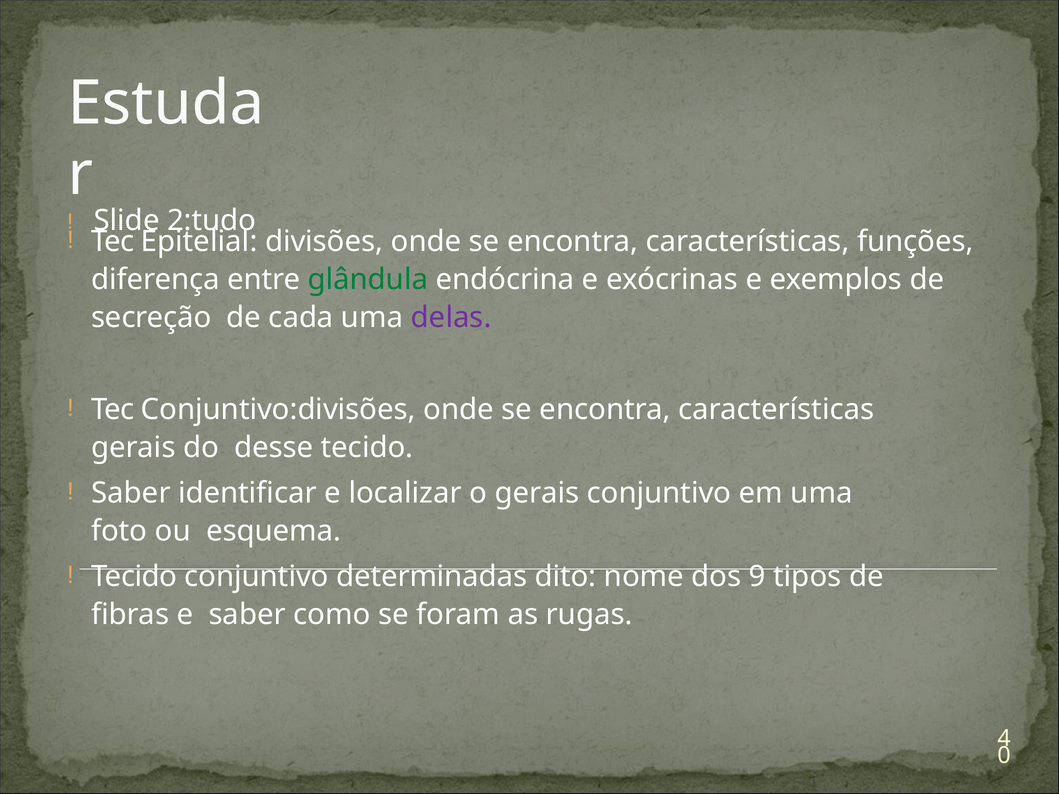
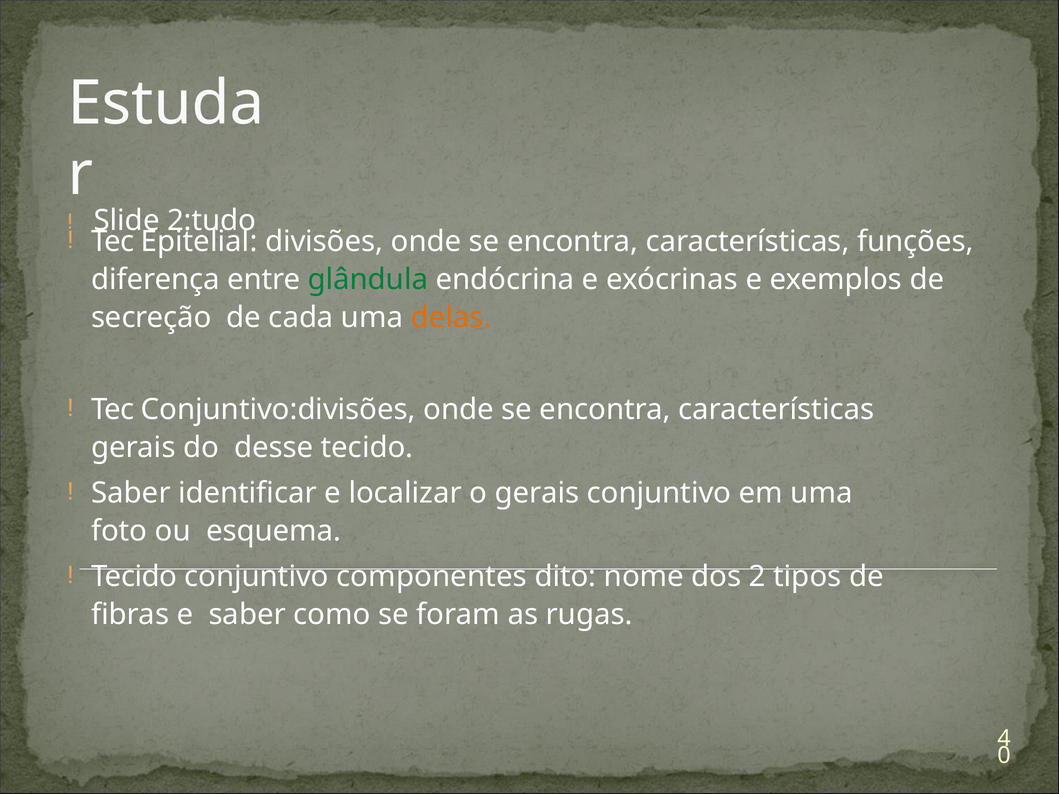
delas colour: purple -> orange (451, 318)
determinadas: determinadas -> componentes (432, 577)
9: 9 -> 2 (757, 577)
